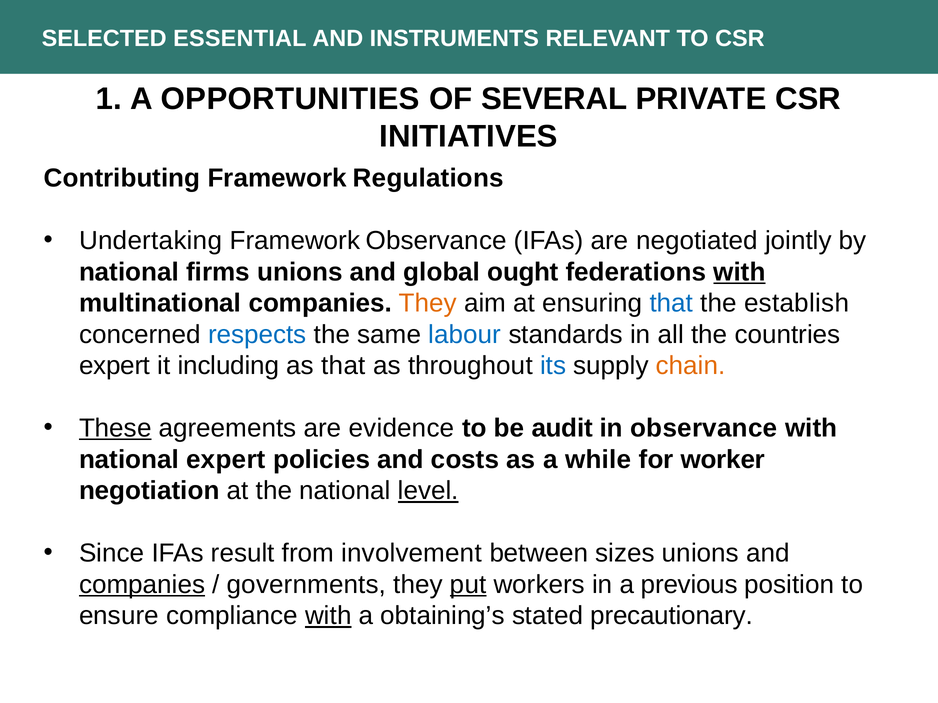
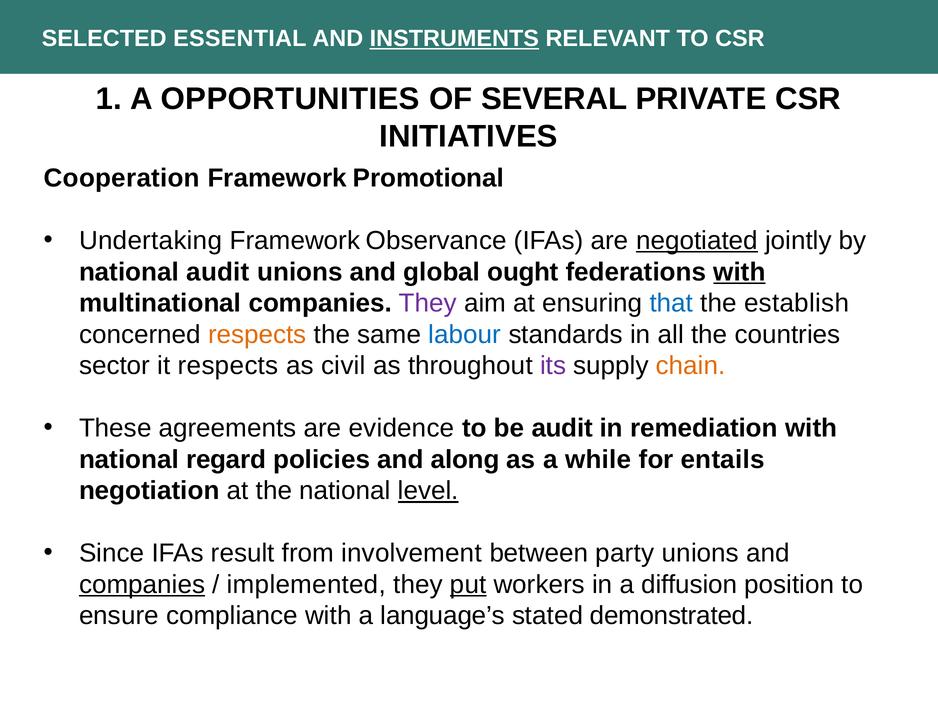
INSTRUMENTS underline: none -> present (454, 39)
Contributing: Contributing -> Cooperation (122, 178)
Regulations: Regulations -> Promotional (428, 178)
negotiated underline: none -> present (697, 241)
national firms: firms -> audit (218, 272)
They colour: orange -> purple (428, 303)
respects colour: blue -> orange (257, 335)
expert: expert -> sector (115, 366)
it including: including -> respects (228, 366)
as that: that -> civil (343, 366)
its colour: blue -> purple (553, 366)
These underline: present -> none (115, 429)
in observance: observance -> remediation (704, 429)
national expert: expert -> regard (226, 460)
costs: costs -> along (465, 460)
worker: worker -> entails (723, 460)
sizes: sizes -> party (625, 554)
governments: governments -> implemented (306, 585)
previous: previous -> diffusion (689, 585)
with underline: present -> none (328, 616)
obtaining’s: obtaining’s -> language’s (443, 616)
precautionary: precautionary -> demonstrated (672, 616)
